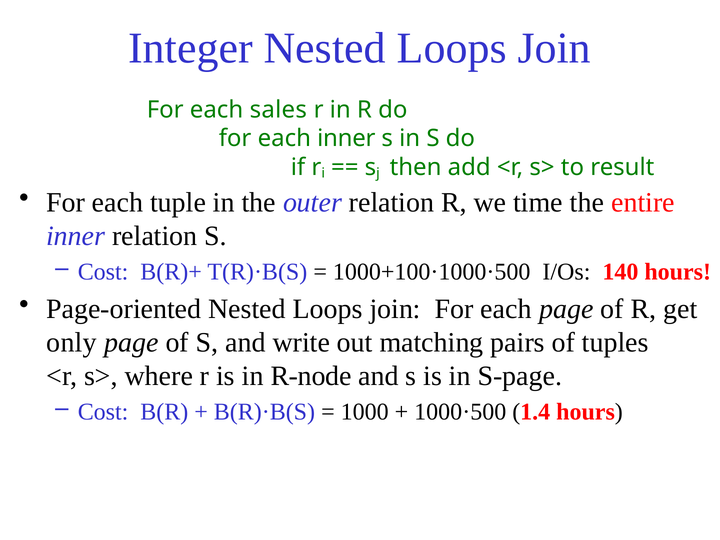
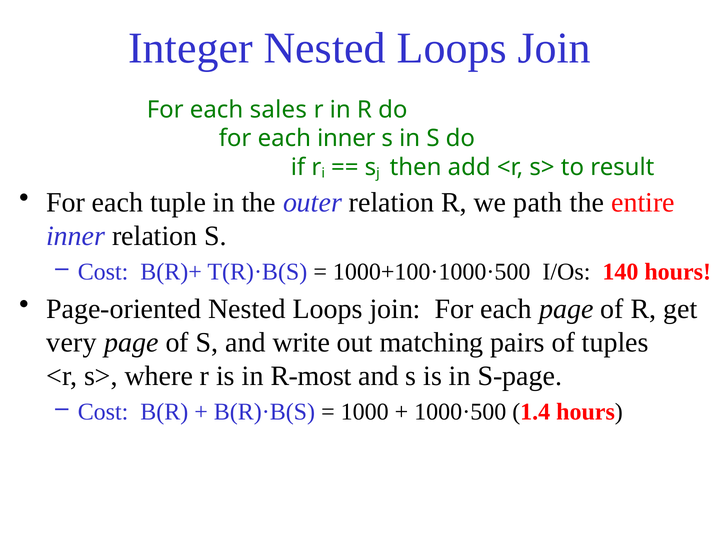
time: time -> path (538, 202)
only: only -> very (72, 342)
R-node: R-node -> R-most (311, 376)
